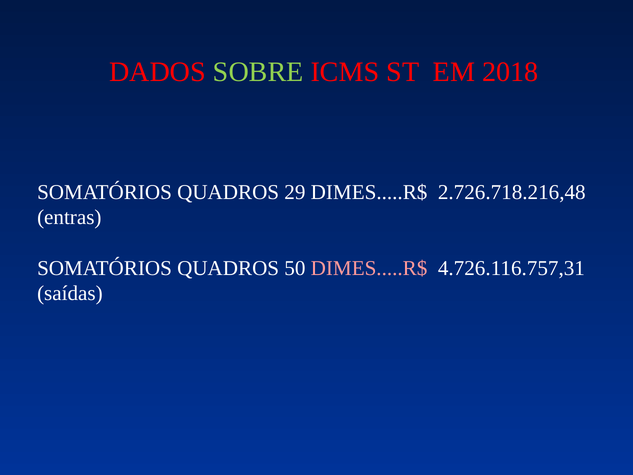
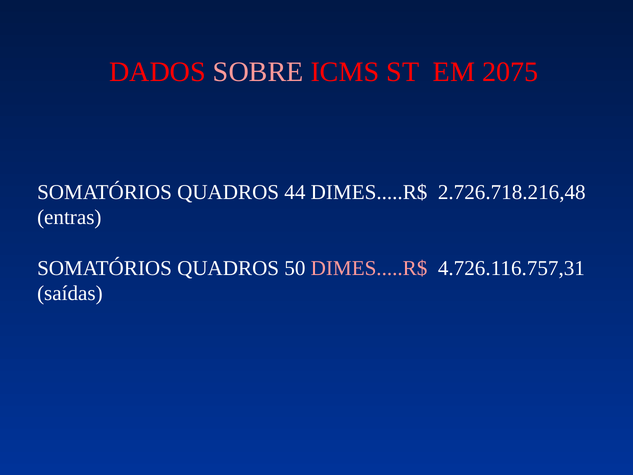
SOBRE colour: light green -> pink (258, 72)
2018: 2018 -> 2075 (510, 72)
29: 29 -> 44 (295, 192)
